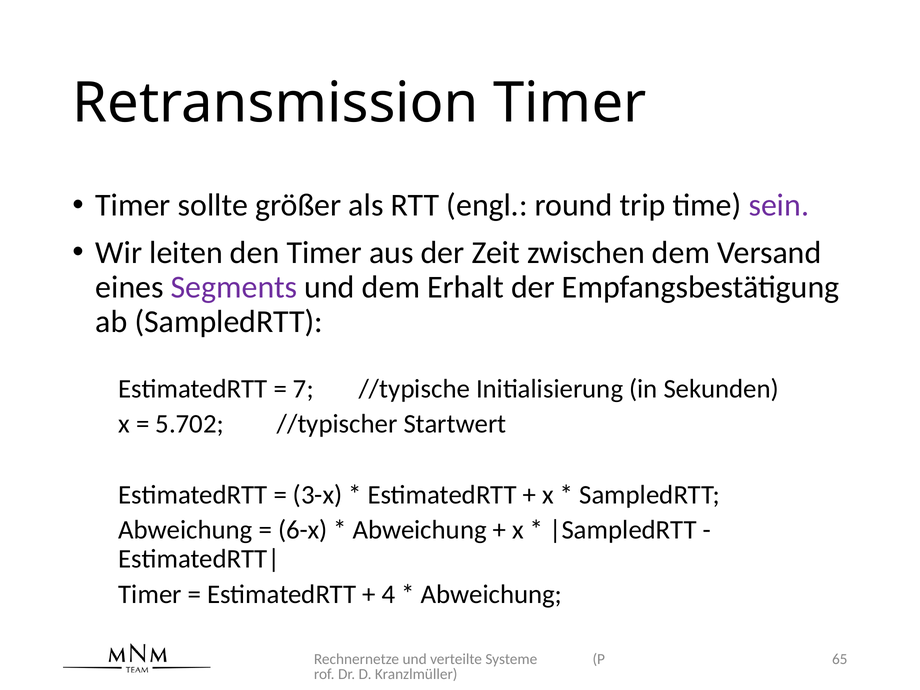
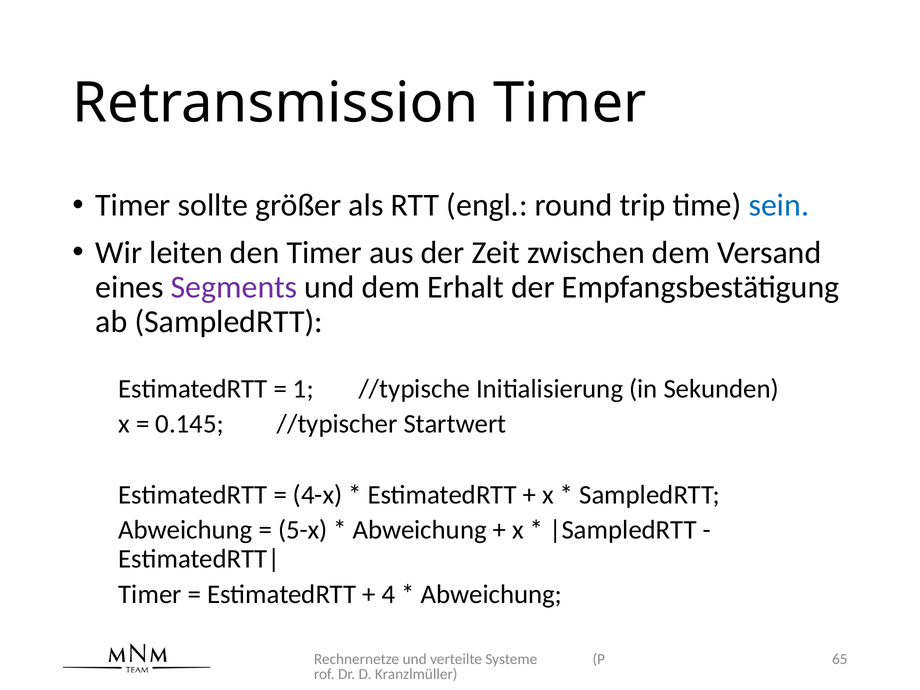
sein colour: purple -> blue (779, 205)
7: 7 -> 1 (303, 389)
5.702: 5.702 -> 0.145 (190, 424)
3-x: 3-x -> 4-x (318, 495)
6-x: 6-x -> 5-x (303, 530)
